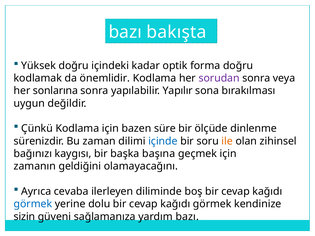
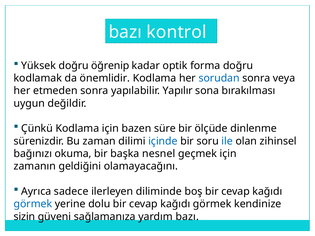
bakışta: bakışta -> kontrol (176, 32)
içindeki: içindeki -> öğrenip (110, 66)
sorudan colour: purple -> blue (219, 78)
sonlarına: sonlarına -> etmeden (55, 91)
ile colour: orange -> blue (227, 141)
kaygısı: kaygısı -> okuma (73, 154)
başına: başına -> nesnel (159, 154)
cevaba: cevaba -> sadece (71, 192)
